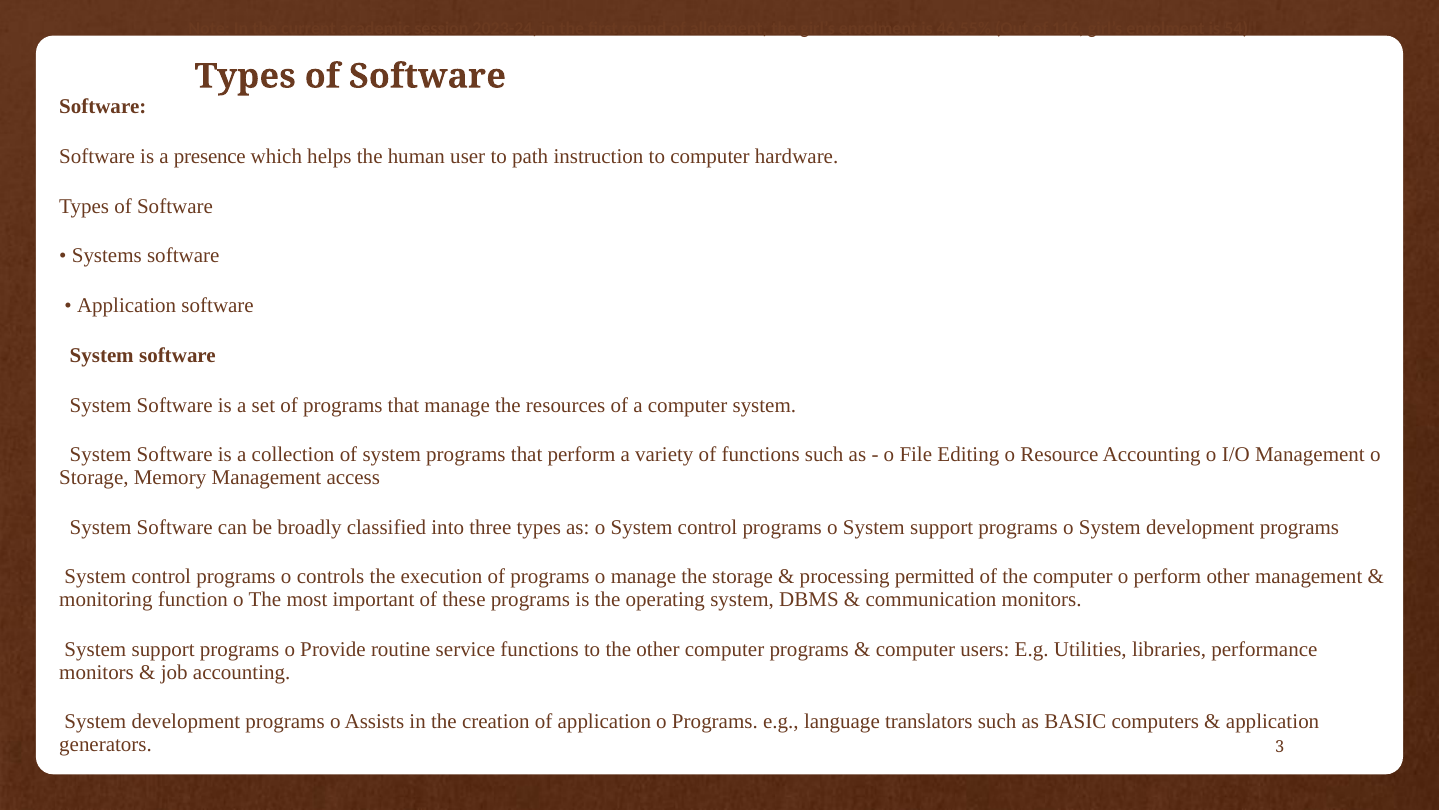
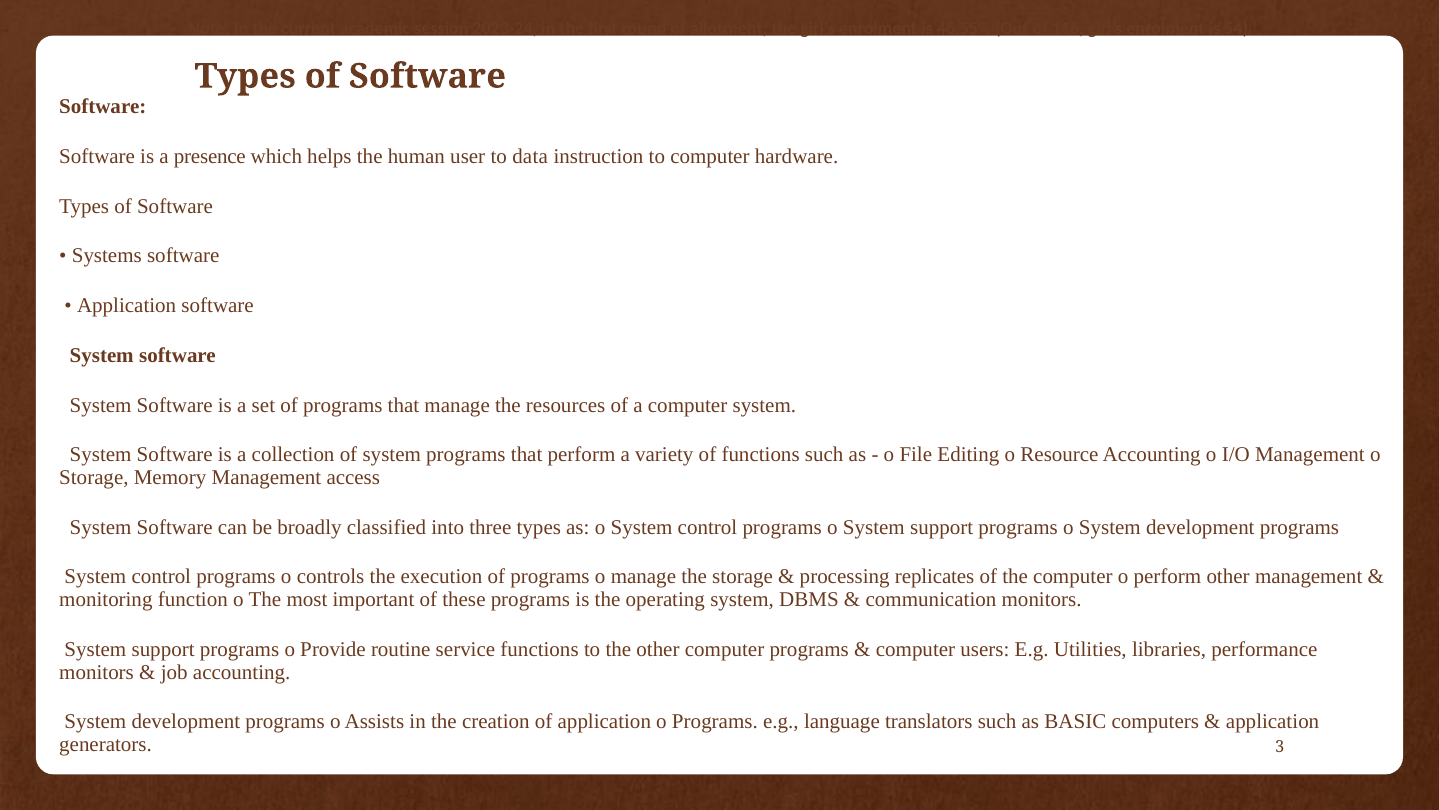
path: path -> data (530, 157)
permitted: permitted -> replicates (935, 577)
